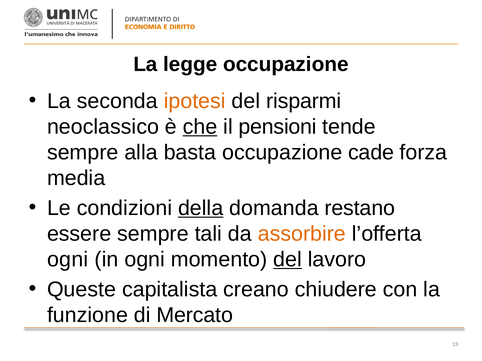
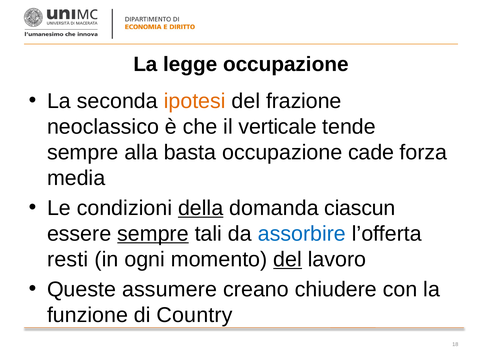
risparmi: risparmi -> frazione (304, 101)
che underline: present -> none (200, 127)
pensioni: pensioni -> verticale (278, 127)
restano: restano -> ciascun (360, 208)
sempre underline: none -> present (153, 234)
assorbire colour: orange -> blue (302, 234)
ogni: ogni -> resti (68, 260)
capitalista: capitalista -> assumere (170, 290)
Mercato: Mercato -> Country (195, 315)
